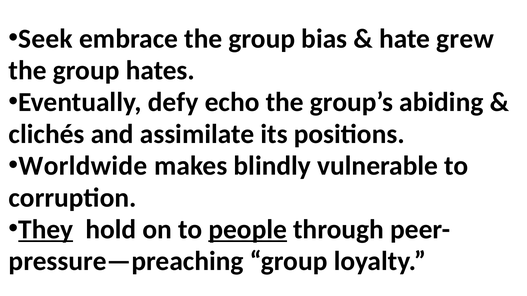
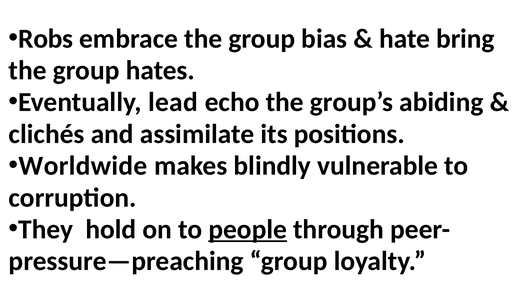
Seek: Seek -> Robs (46, 39)
grew: grew -> bring (465, 39)
defy: defy -> lead (173, 102)
They underline: present -> none (46, 230)
